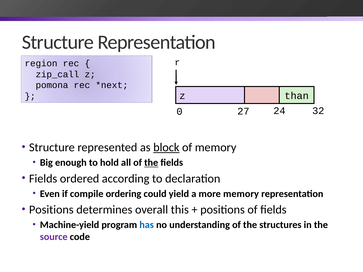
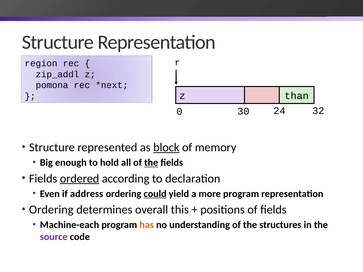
zip_call: zip_call -> zip_addl (57, 74)
27: 27 -> 30 (243, 111)
ordered underline: none -> present (80, 179)
compile: compile -> address (87, 194)
could underline: none -> present (155, 194)
more memory: memory -> program (241, 194)
Positions: Positions -> Ordering (51, 210)
Machine-yield: Machine-yield -> Machine-each (70, 225)
has colour: blue -> orange (147, 225)
